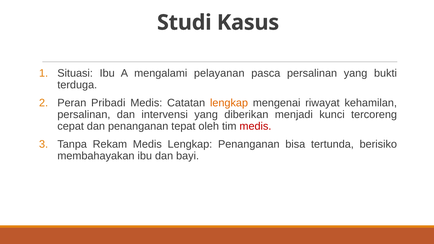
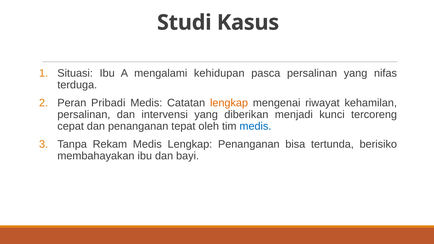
pelayanan: pelayanan -> kehidupan (219, 73)
bukti: bukti -> nifas (386, 73)
medis colour: red -> blue (255, 126)
